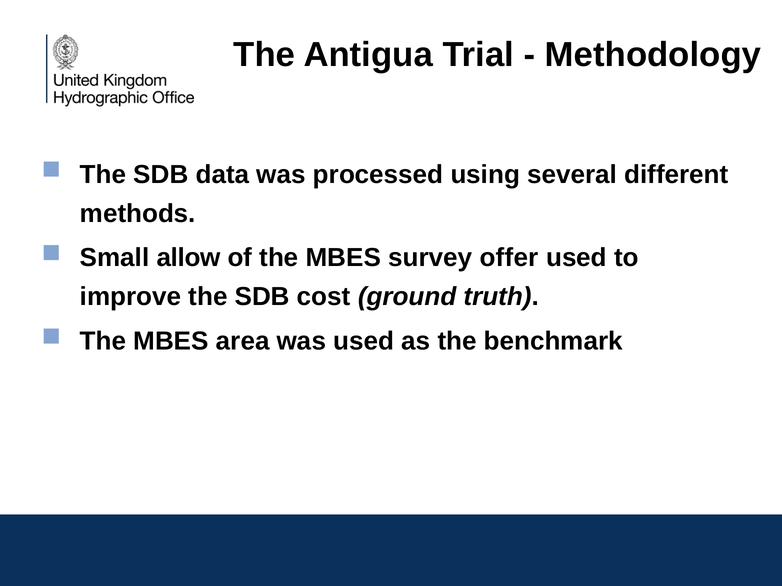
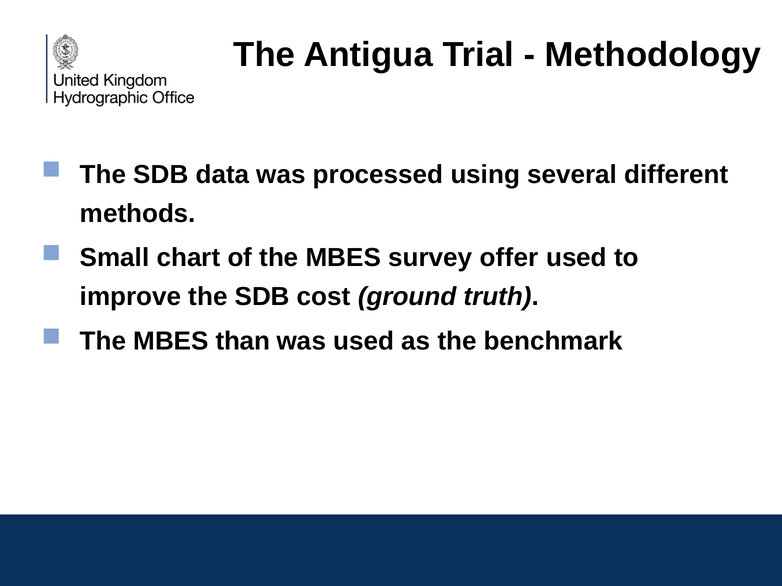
allow: allow -> chart (188, 258)
area: area -> than (243, 341)
